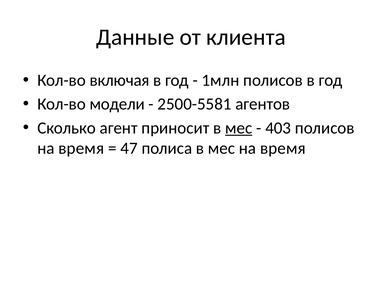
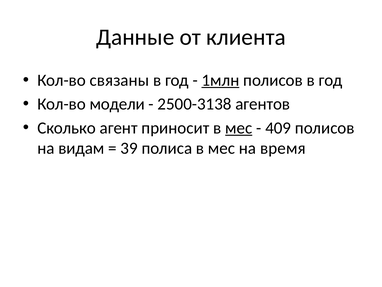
включая: включая -> связаны (119, 80)
1млн underline: none -> present (220, 80)
2500-5581: 2500-5581 -> 2500-3138 (194, 104)
403: 403 -> 409 (278, 128)
время: время -> видам (81, 148)
47: 47 -> 39 (129, 148)
